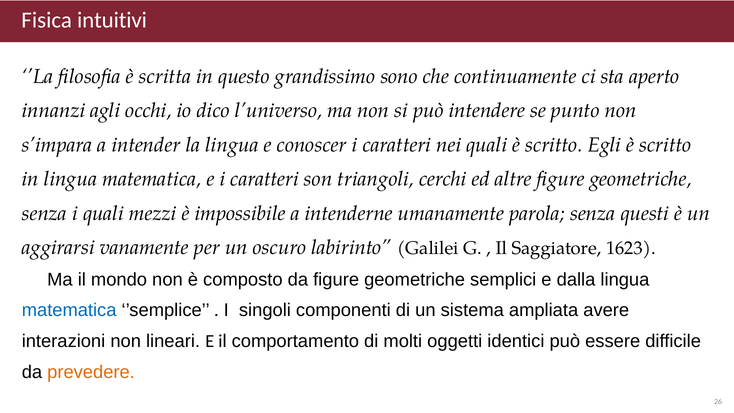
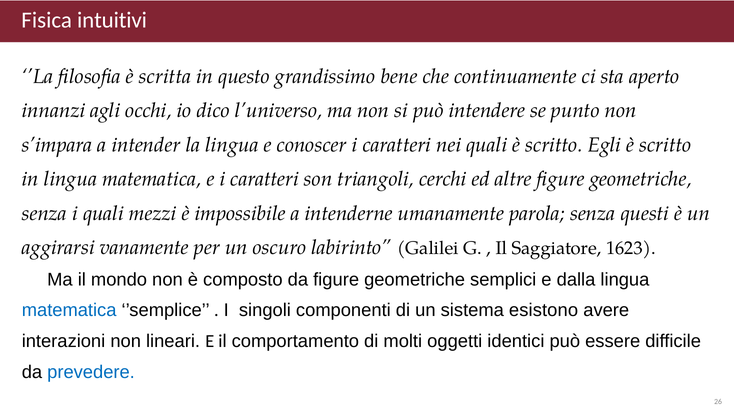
sono: sono -> bene (399, 76)
ampliata: ampliata -> esistono (544, 310)
prevedere colour: orange -> blue (91, 372)
